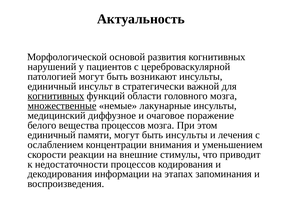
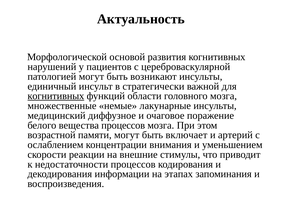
множественные underline: present -> none (62, 106)
единичный: единичный -> возрастной (52, 135)
быть инсульты: инсульты -> включает (186, 135)
лечения: лечения -> артерий (235, 135)
